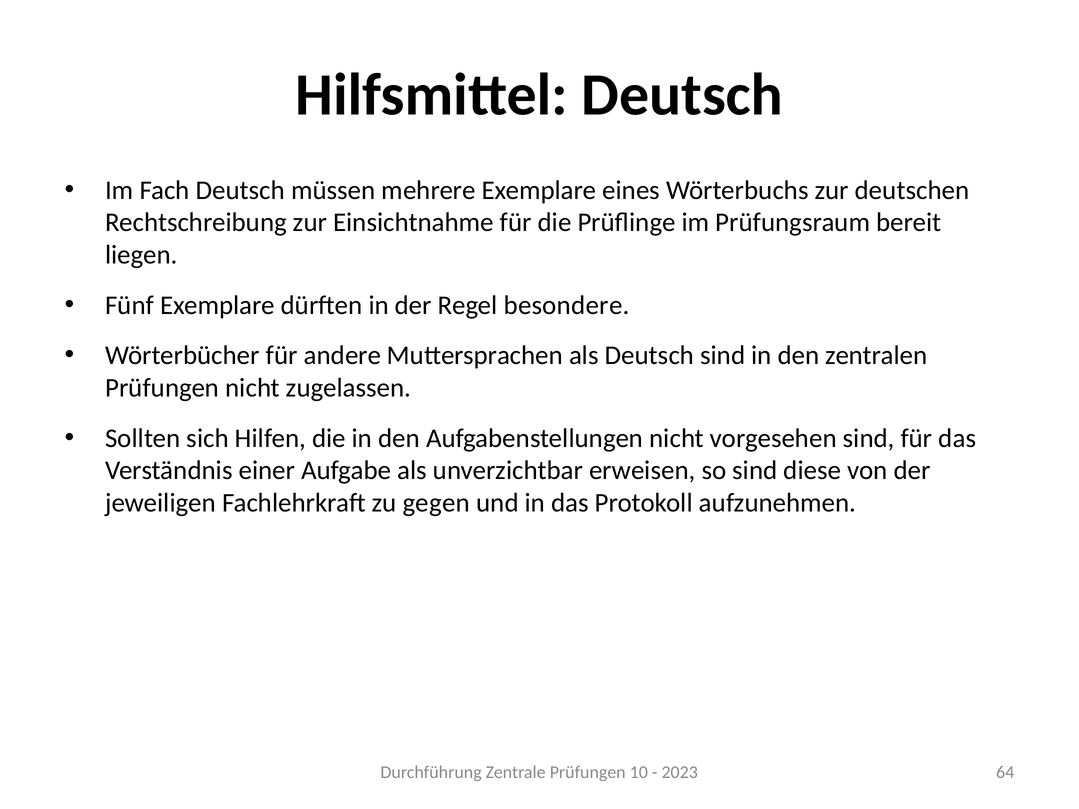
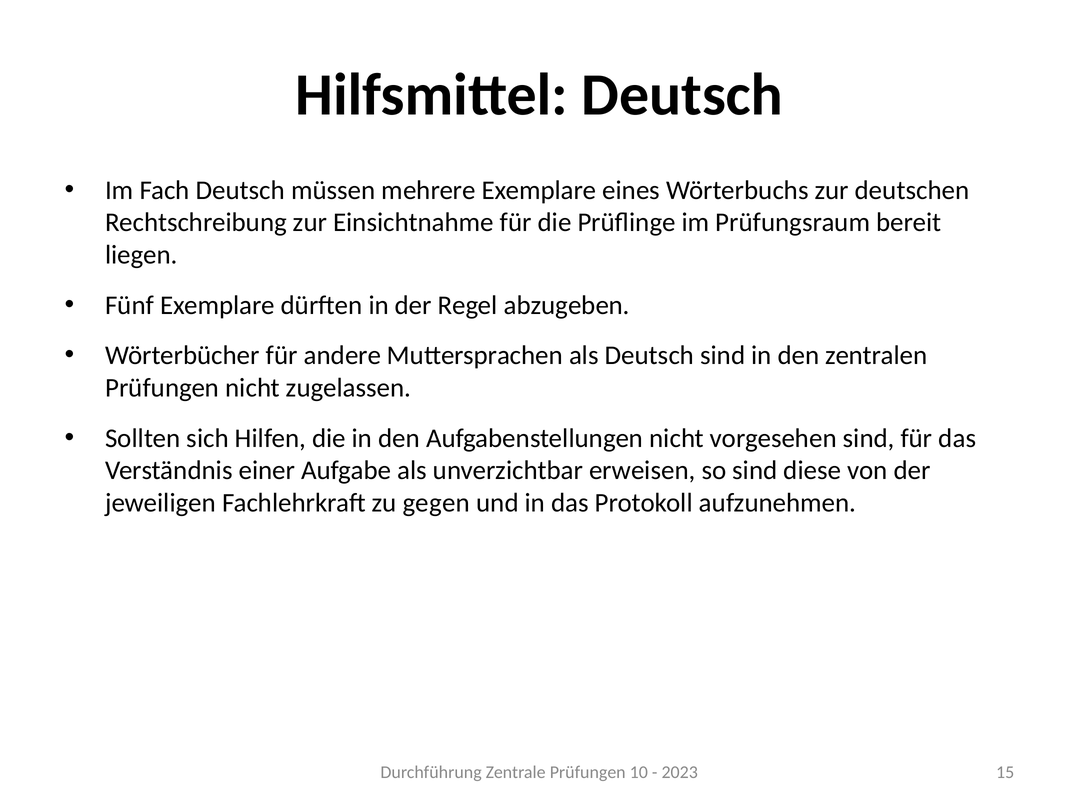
besondere: besondere -> abzugeben (567, 305)
64: 64 -> 15 (1005, 773)
